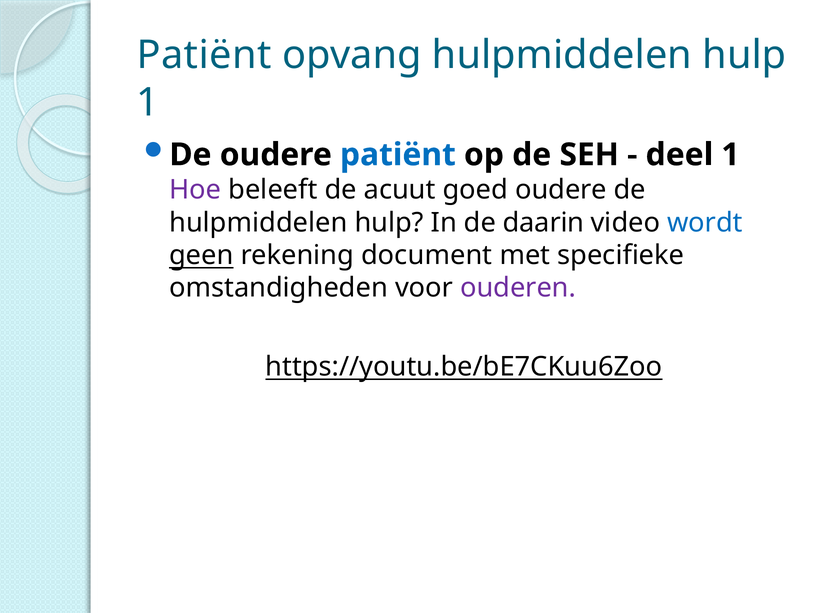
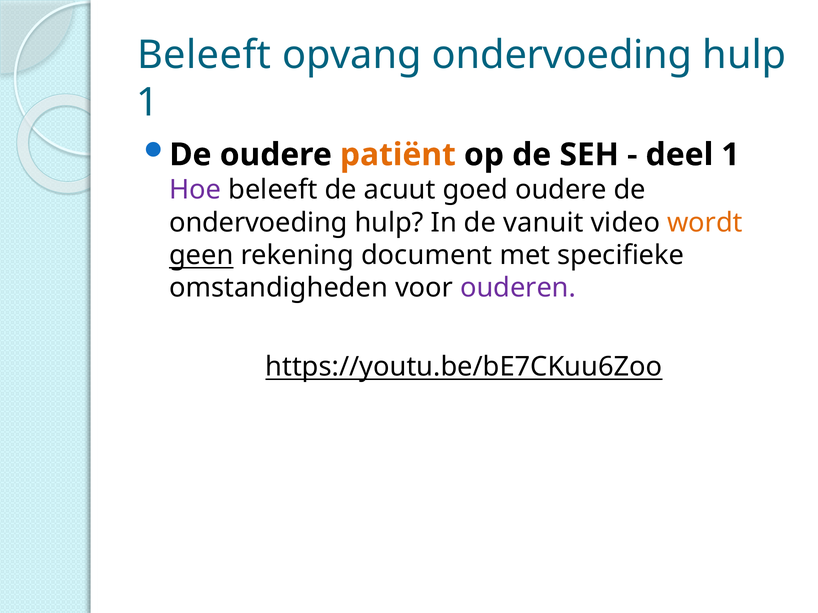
Patiënt: Patiënt -> Beleeft (204, 55)
opvang hulpmiddelen: hulpmiddelen -> ondervoeding (562, 55)
patiënt colour: blue -> orange (398, 155)
hulpmiddelen: hulpmiddelen -> ondervoeding (258, 223)
daarin: daarin -> vanuit (543, 223)
wordt colour: blue -> orange (705, 223)
